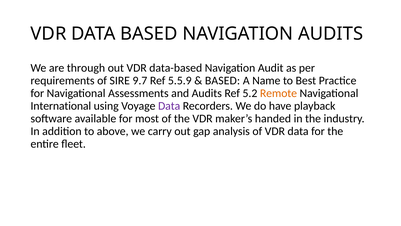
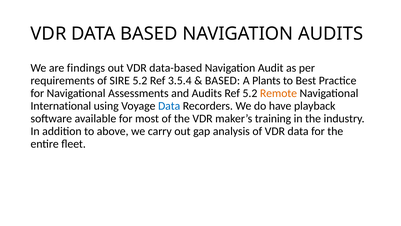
through: through -> findings (86, 68)
SIRE 9.7: 9.7 -> 5.2 (140, 80)
5.5.9: 5.5.9 -> 3.5.4 (180, 80)
Name: Name -> Plants (266, 80)
Data colour: purple -> blue (169, 106)
handed: handed -> training (273, 118)
